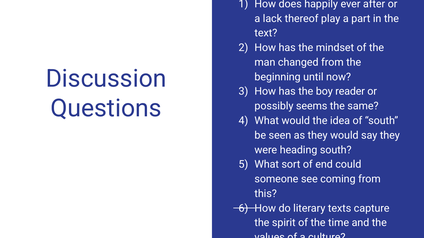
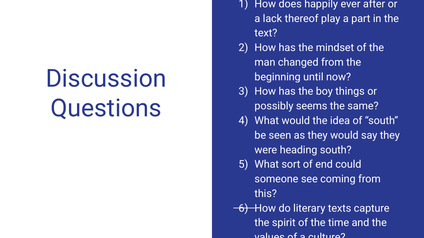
reader: reader -> things (350, 92)
